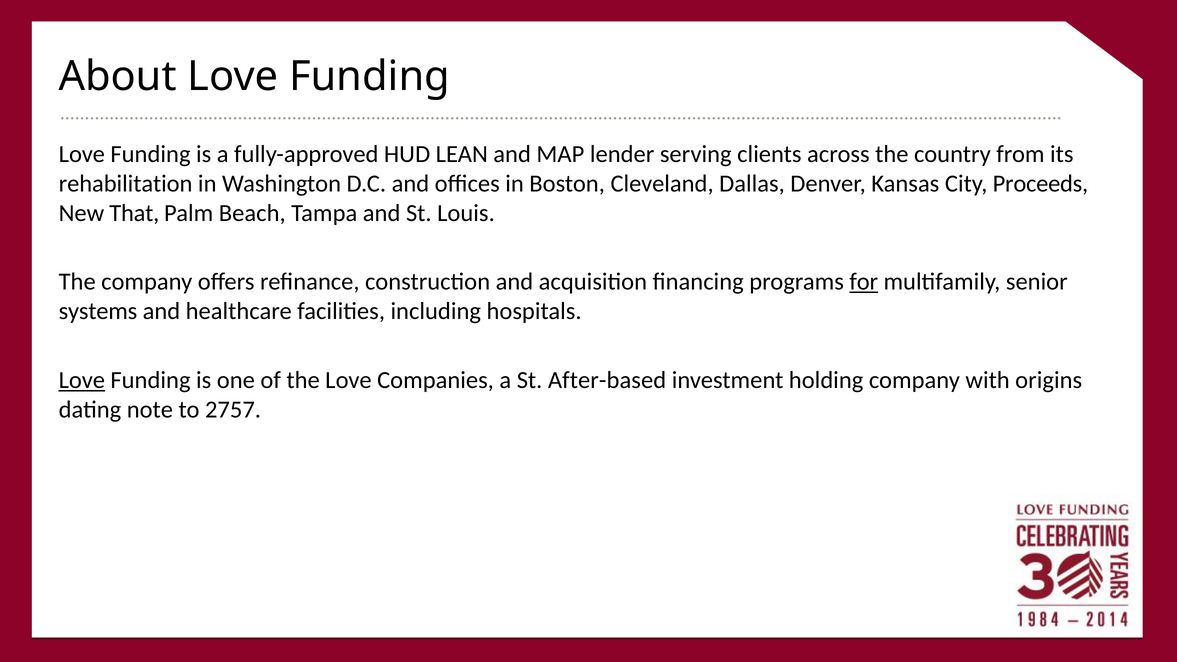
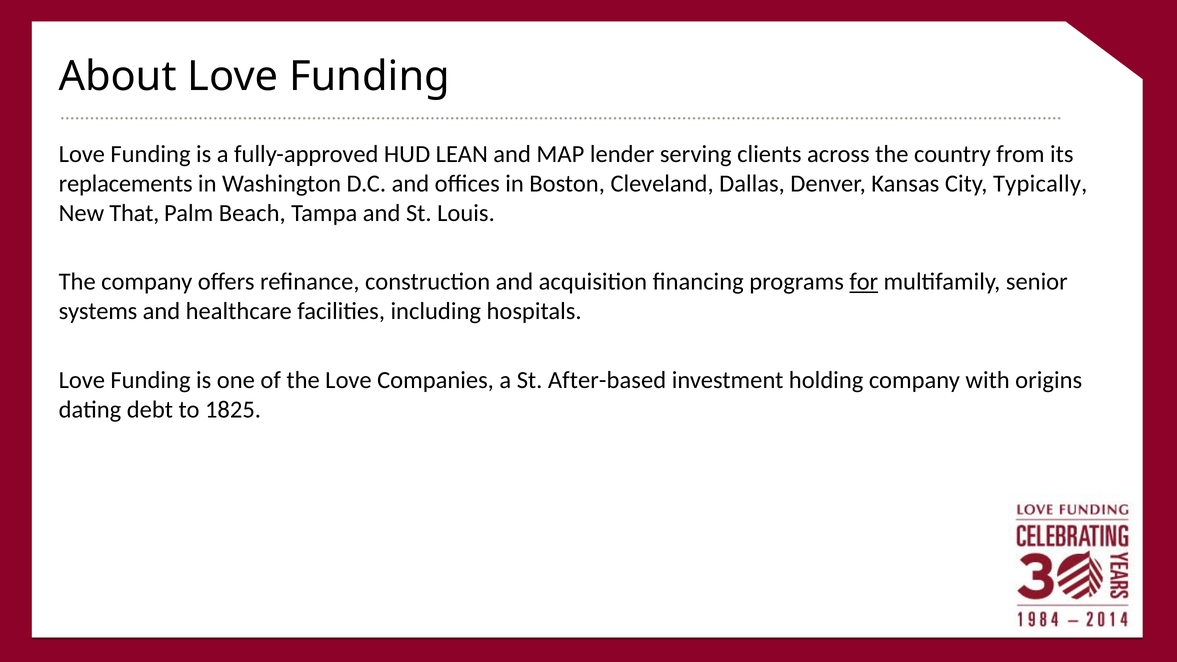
rehabilitation: rehabilitation -> replacements (126, 184)
Proceeds: Proceeds -> Typically (1040, 184)
Love underline: present -> none (82, 380)
note: note -> debt (150, 410)
2757: 2757 -> 1825 (233, 410)
